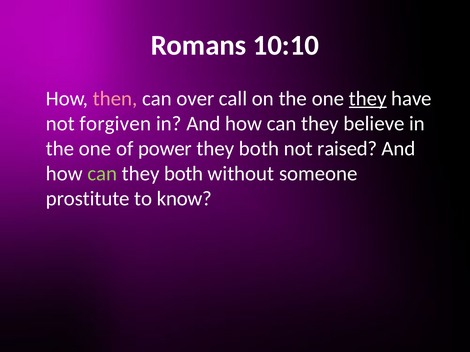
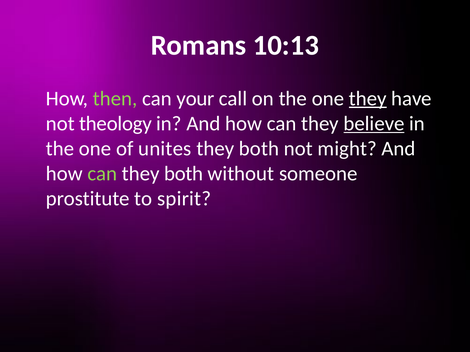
10:10: 10:10 -> 10:13 (286, 45)
then colour: pink -> light green (115, 99)
over: over -> your (195, 99)
forgiven: forgiven -> theology (116, 124)
believe underline: none -> present (374, 124)
power: power -> unites (165, 149)
raised: raised -> might (347, 149)
know: know -> spirit (184, 199)
